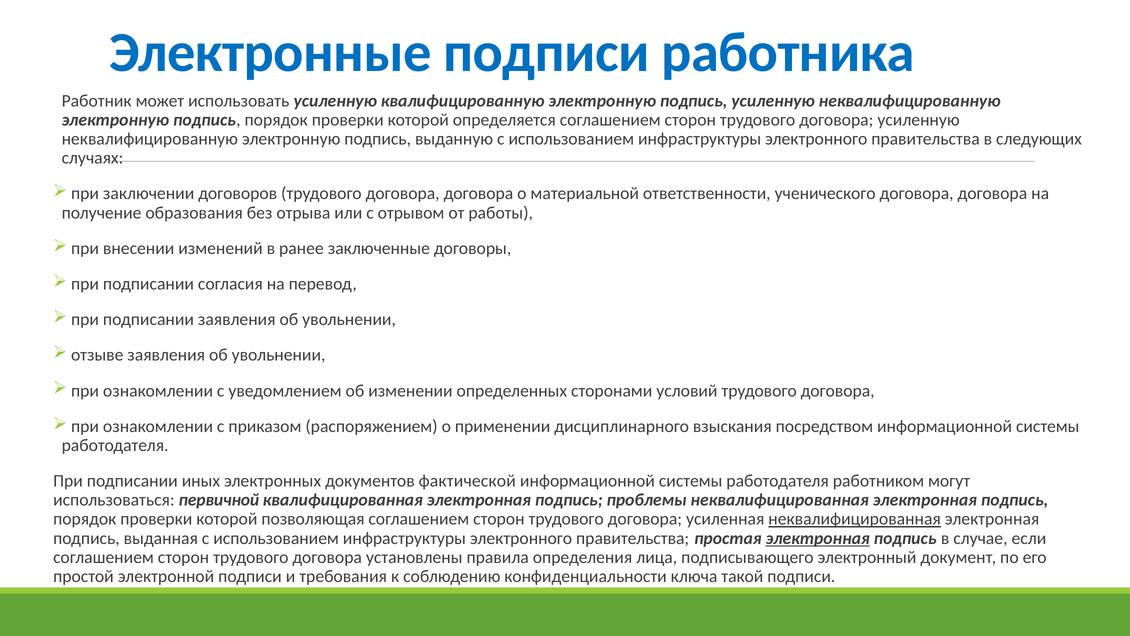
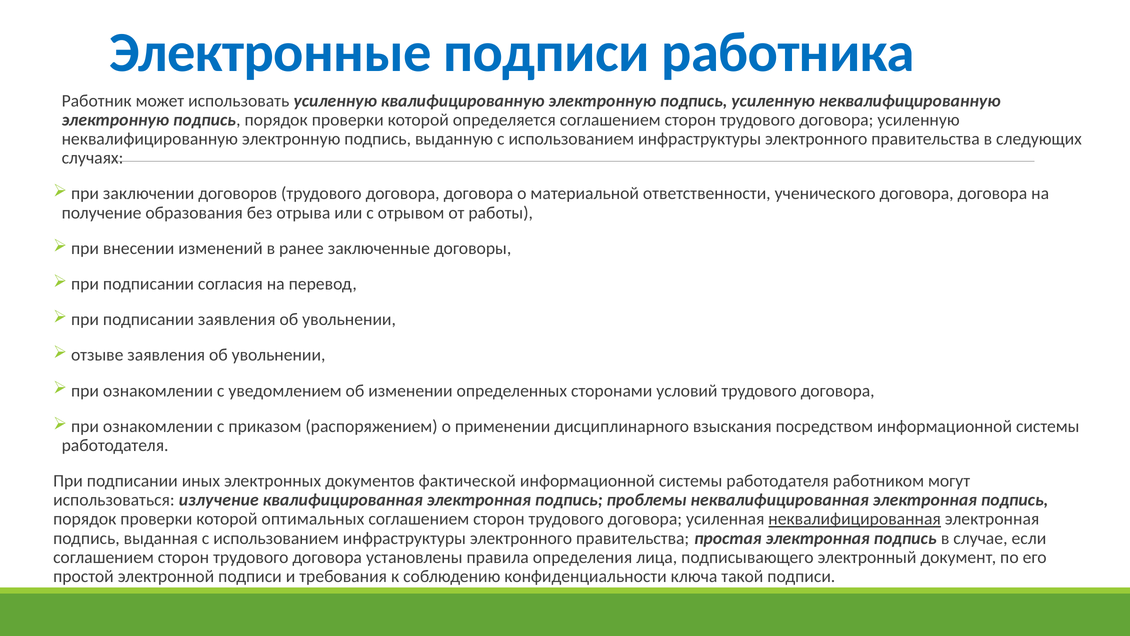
первичной: первичной -> излучение (219, 500)
позволяющая: позволяющая -> оптимальных (313, 519)
электронная underline: present -> none (818, 538)
